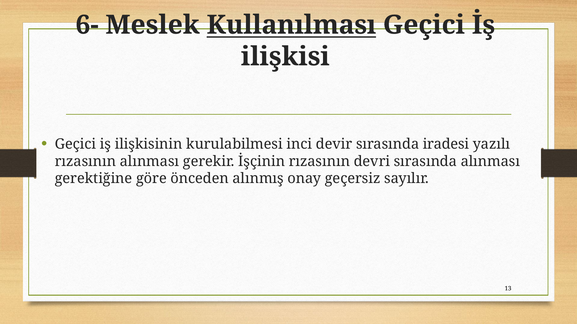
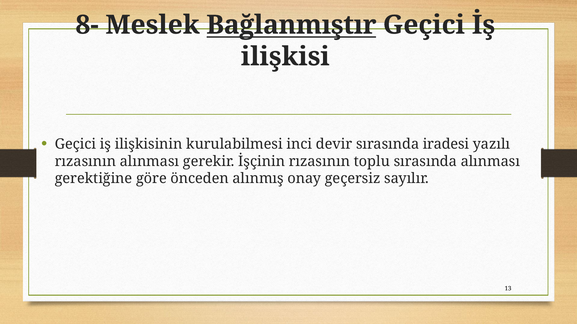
6-: 6- -> 8- (87, 25)
Kullanılması: Kullanılması -> Bağlanmıştır (291, 25)
devri: devri -> toplu (372, 162)
